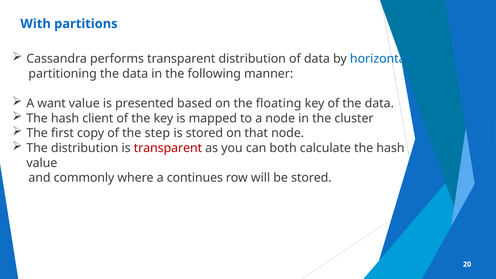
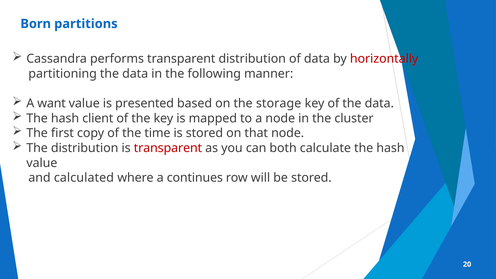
With: With -> Born (36, 24)
horizontally colour: blue -> red (384, 59)
floating: floating -> storage (279, 103)
step: step -> time (157, 133)
commonly: commonly -> calculated (84, 178)
